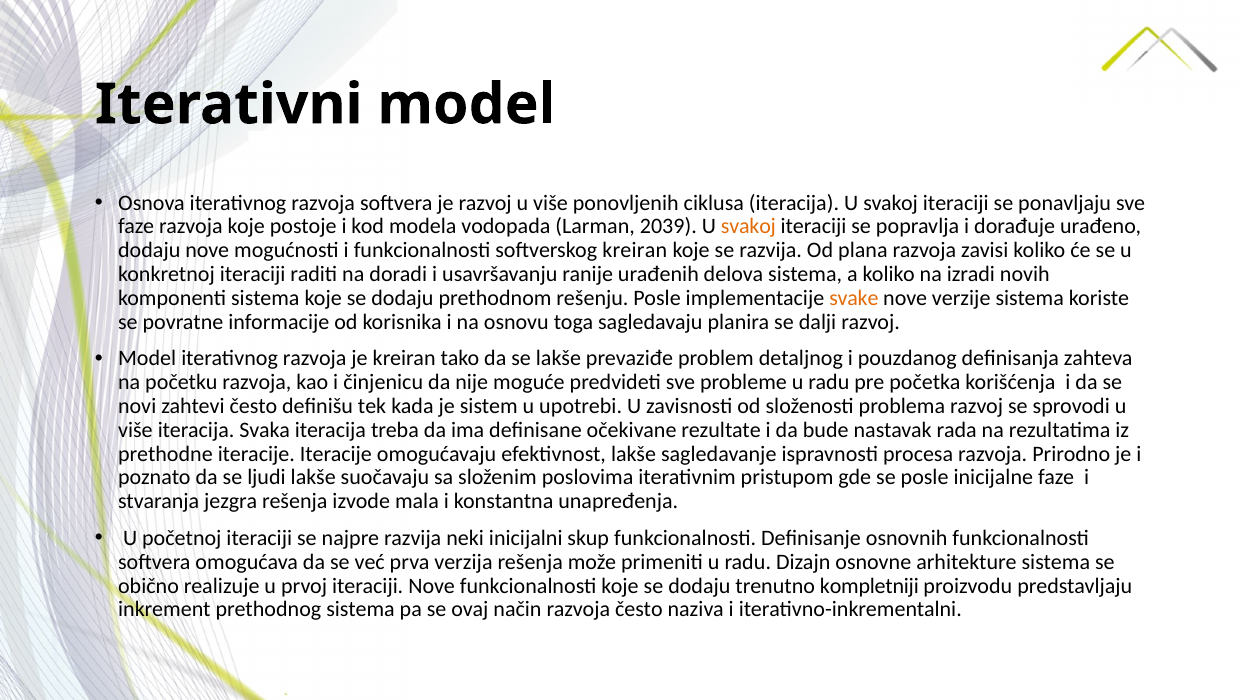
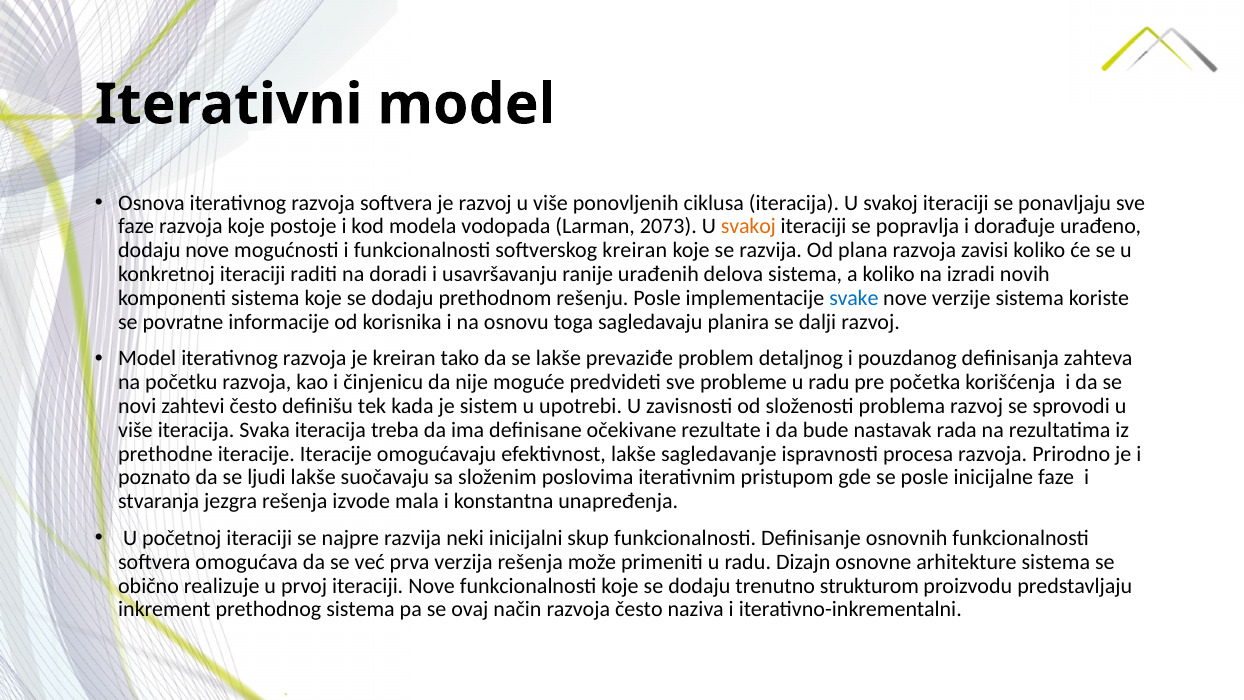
2039: 2039 -> 2073 (668, 226)
svake colour: orange -> blue (854, 298)
kompletniji: kompletniji -> strukturom (869, 586)
